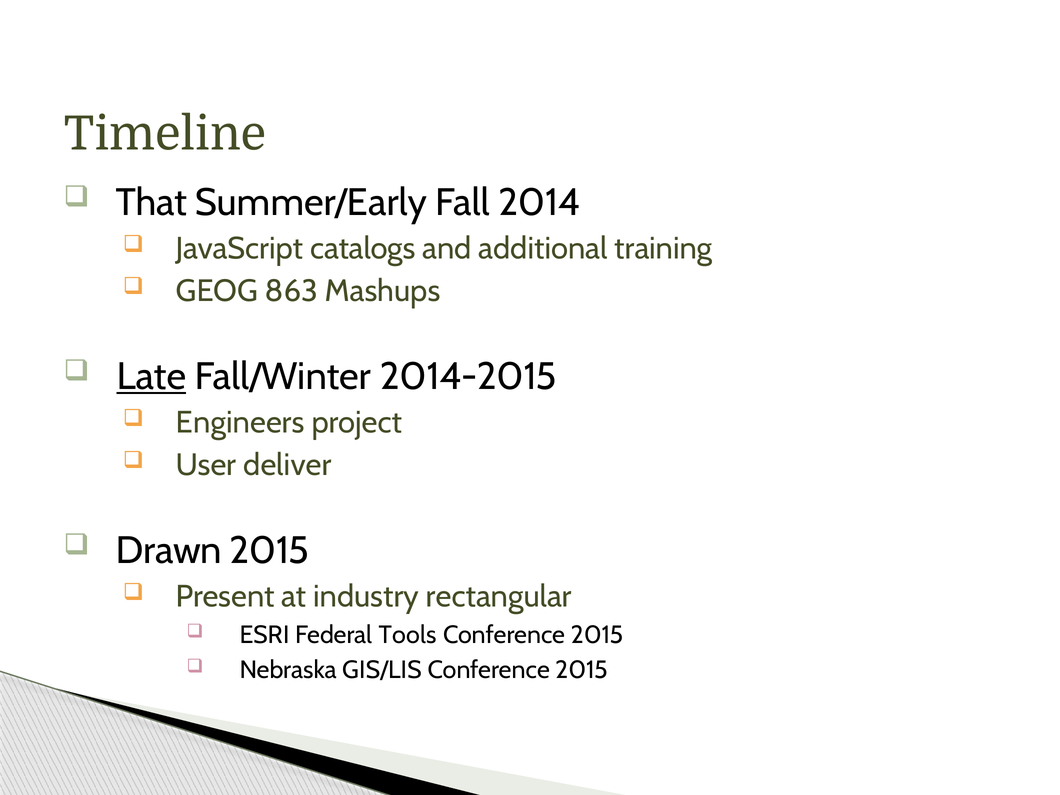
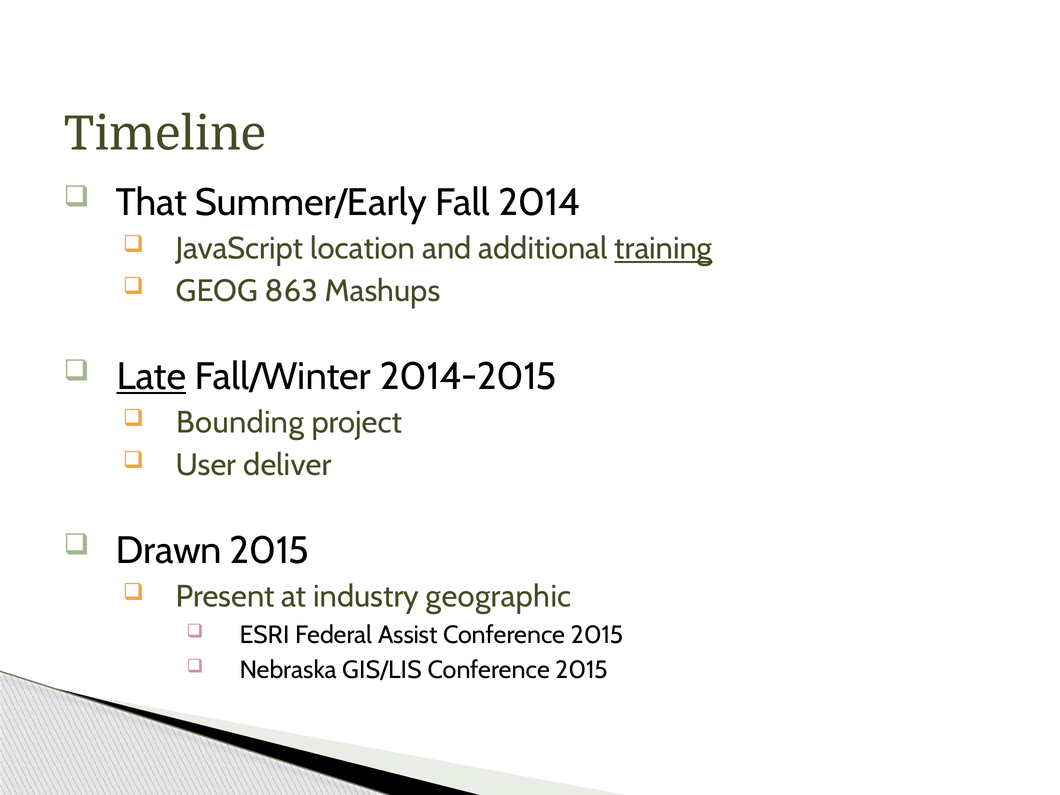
catalogs: catalogs -> location (363, 249)
training underline: none -> present (663, 249)
Engineers: Engineers -> Bounding (240, 423)
rectangular: rectangular -> geographic (499, 597)
Tools: Tools -> Assist (408, 635)
